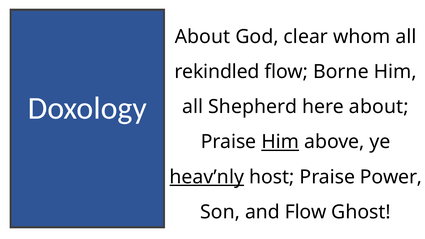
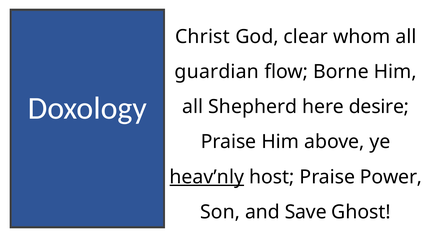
About: About -> Christ (202, 37)
rekindled: rekindled -> guardian (217, 72)
here about: about -> desire (379, 107)
Him underline: present -> none (280, 142)
and Flow: Flow -> Save (306, 212)
